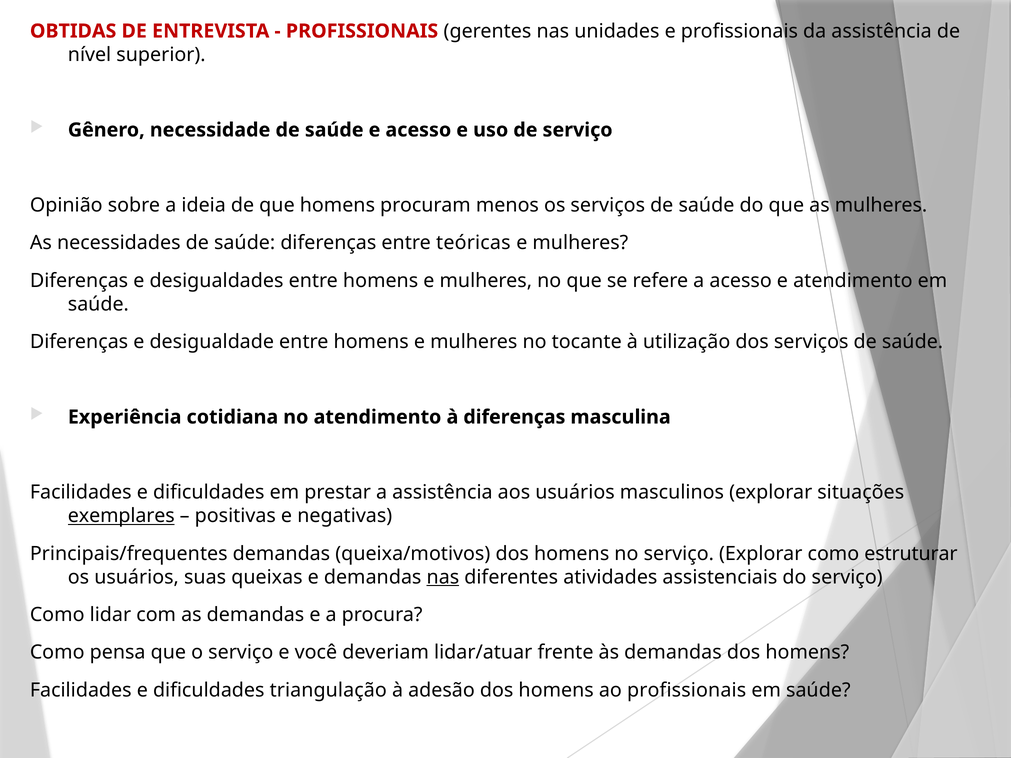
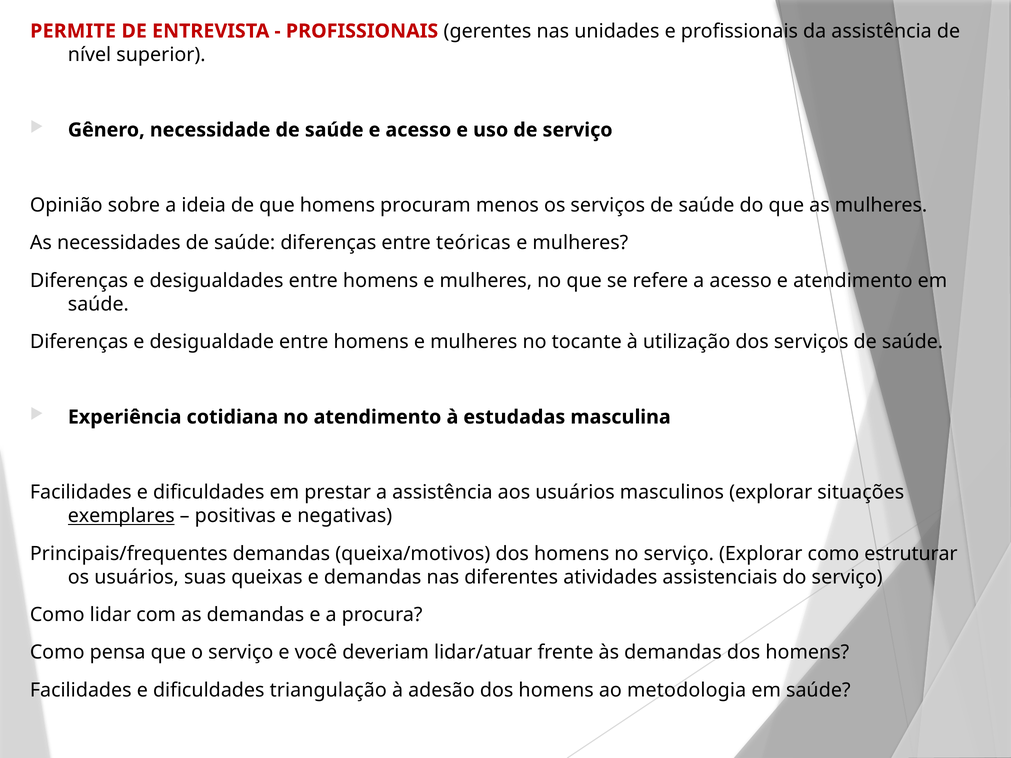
OBTIDAS: OBTIDAS -> PERMITE (73, 31)
à diferenças: diferenças -> estudadas (514, 417)
nas underline: present -> none (443, 577)
ao profissionais: profissionais -> metodologia (687, 690)
